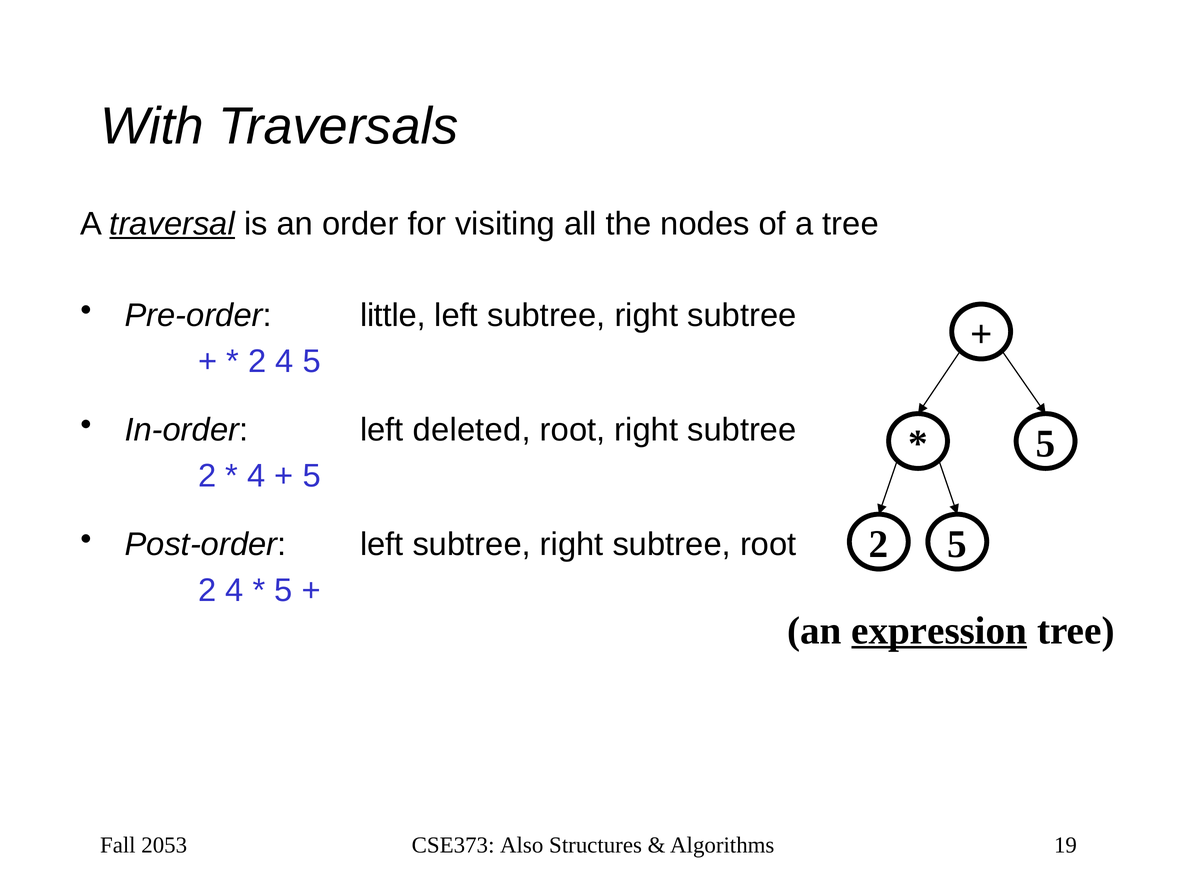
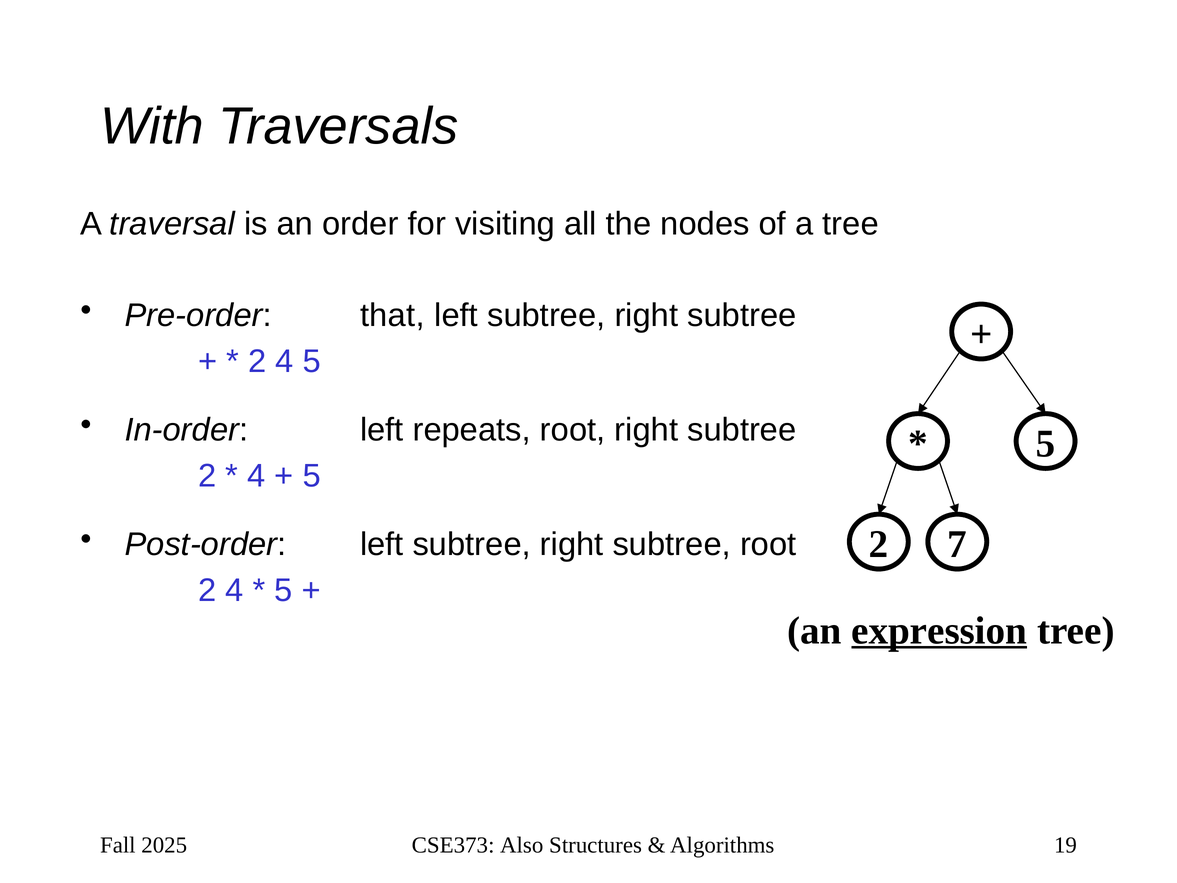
traversal underline: present -> none (172, 224)
little: little -> that (392, 316)
deleted: deleted -> repeats (472, 430)
2 5: 5 -> 7 (957, 544)
2053: 2053 -> 2025 (164, 845)
